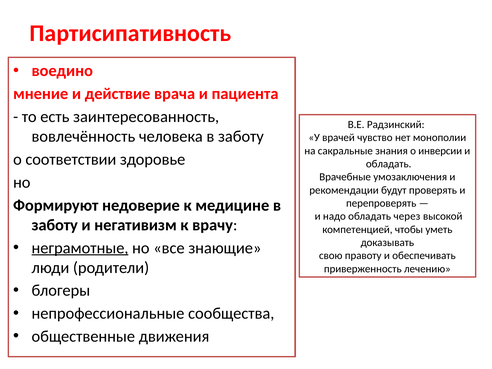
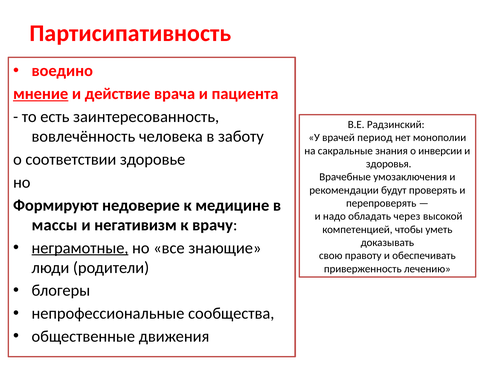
мнение underline: none -> present (41, 94)
чувство: чувство -> период (375, 138)
обладать: обладать -> здоровья (389, 164)
заботу: заботу -> массы (55, 225)
